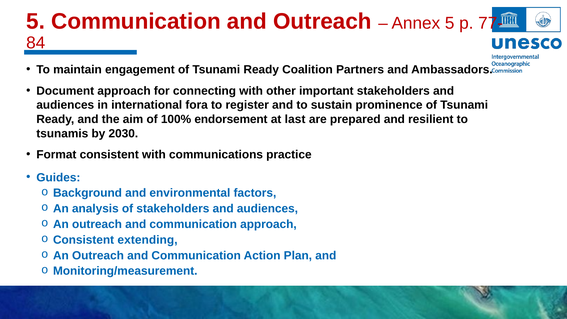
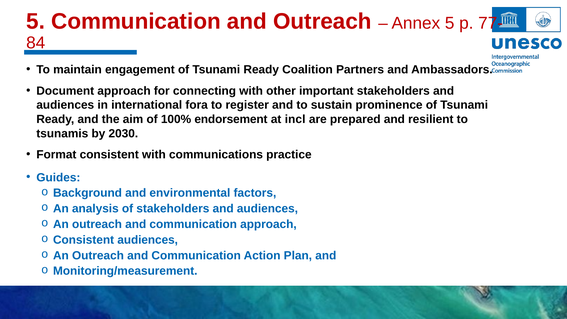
last: last -> incl (295, 119)
Consistent extending: extending -> audiences (148, 240)
